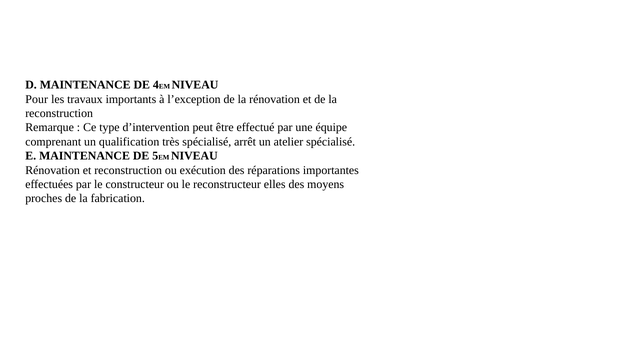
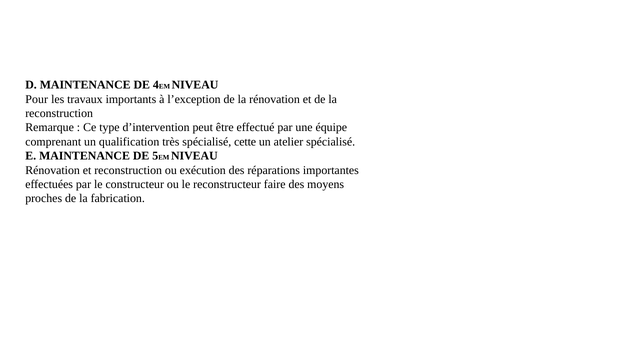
arrêt: arrêt -> cette (245, 142)
elles: elles -> faire (275, 185)
